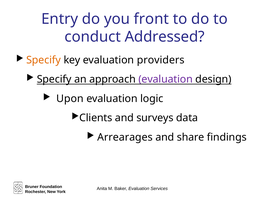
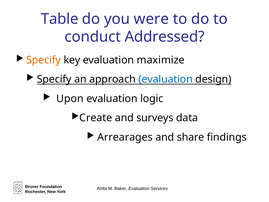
Entry: Entry -> Table (60, 19)
front: front -> were (151, 19)
providers: providers -> maximize (161, 60)
evaluation colour: purple -> blue (166, 79)
Clients: Clients -> Create (96, 118)
